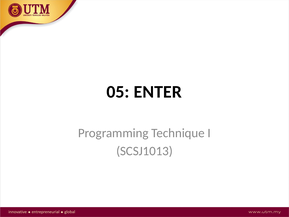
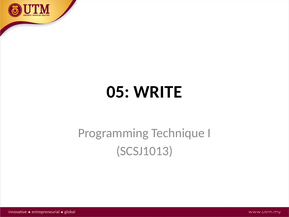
ENTER: ENTER -> WRITE (158, 92)
